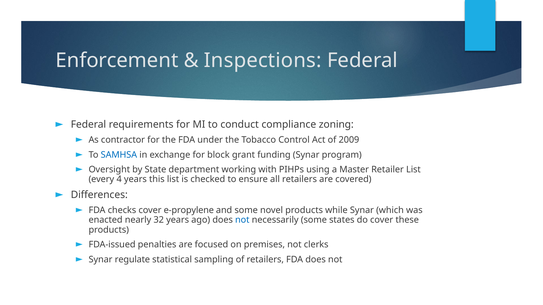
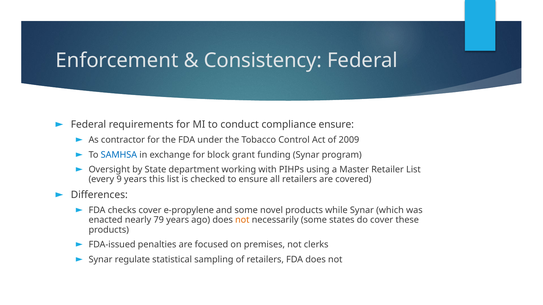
Inspections: Inspections -> Consistency (263, 61)
compliance zoning: zoning -> ensure (336, 125)
4: 4 -> 9 (119, 180)
32: 32 -> 79 (159, 220)
not colour: blue -> orange (242, 220)
